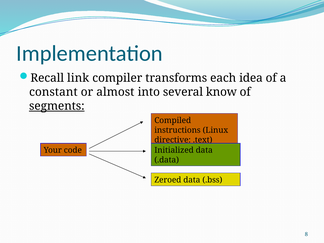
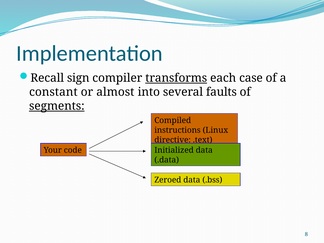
link: link -> sign (78, 78)
transforms underline: none -> present (176, 78)
idea: idea -> case (251, 78)
know: know -> faults (221, 92)
